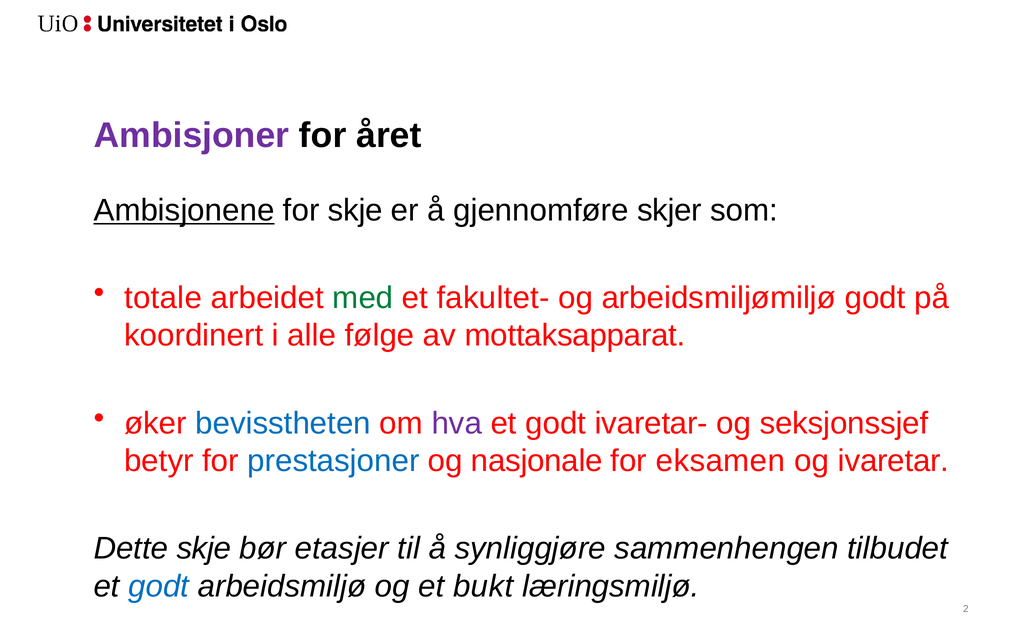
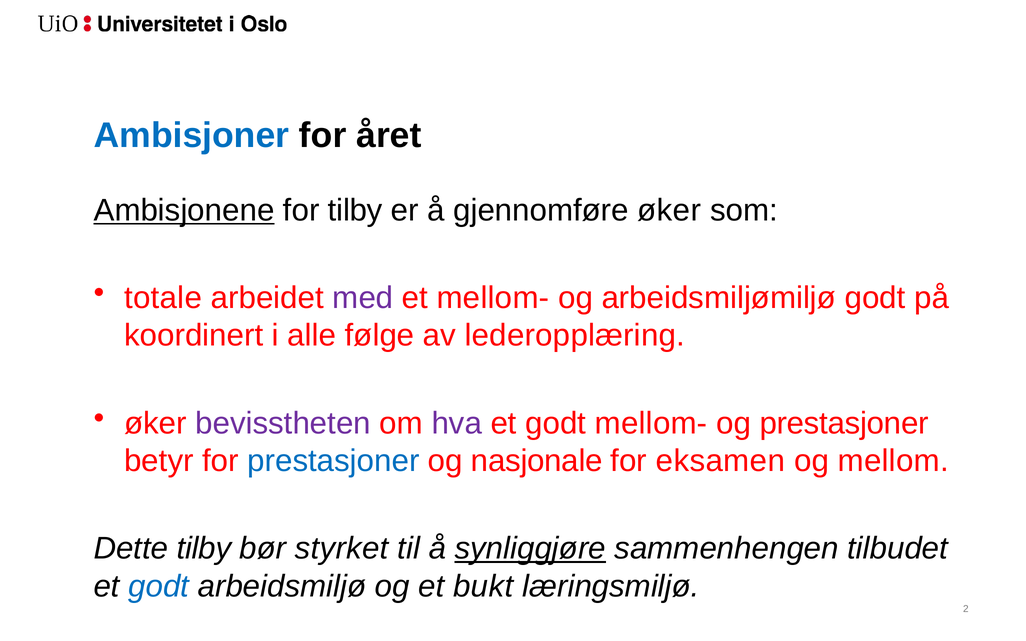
Ambisjoner colour: purple -> blue (191, 135)
for skje: skje -> tilby (355, 210)
gjennomføre skjer: skjer -> øker (669, 210)
med colour: green -> purple (363, 298)
et fakultet-: fakultet- -> mellom- (493, 298)
mottaksapparat: mottaksapparat -> lederopplæring (575, 336)
bevisstheten colour: blue -> purple (283, 423)
godt ivaretar-: ivaretar- -> mellom- (651, 423)
og seksjonssjef: seksjonssjef -> prestasjoner (844, 423)
ivaretar: ivaretar -> mellom (893, 461)
Dette skje: skje -> tilby (204, 549)
etasjer: etasjer -> styrket (342, 549)
synliggjøre underline: none -> present (530, 549)
